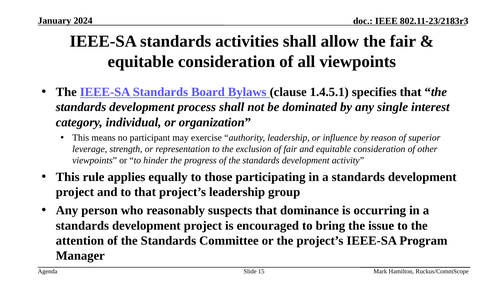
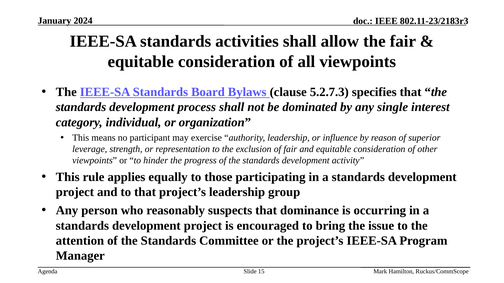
1.4.5.1: 1.4.5.1 -> 5.2.7.3 (329, 92)
